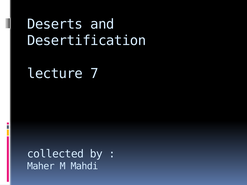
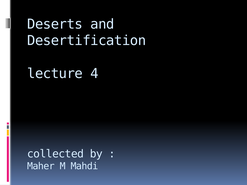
7: 7 -> 4 (95, 74)
